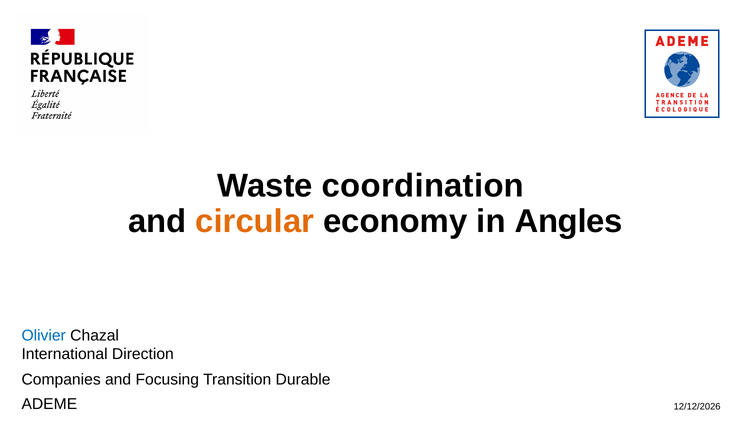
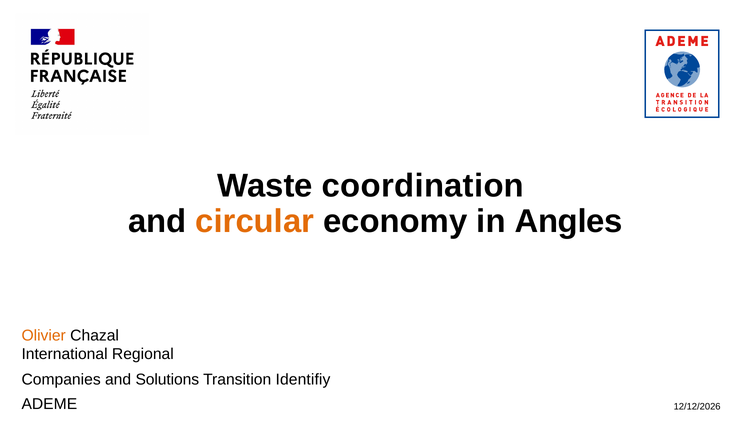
Olivier colour: blue -> orange (44, 335)
Direction: Direction -> Regional (143, 354)
Focusing: Focusing -> Solutions (167, 379)
Durable: Durable -> Identifiy (303, 379)
